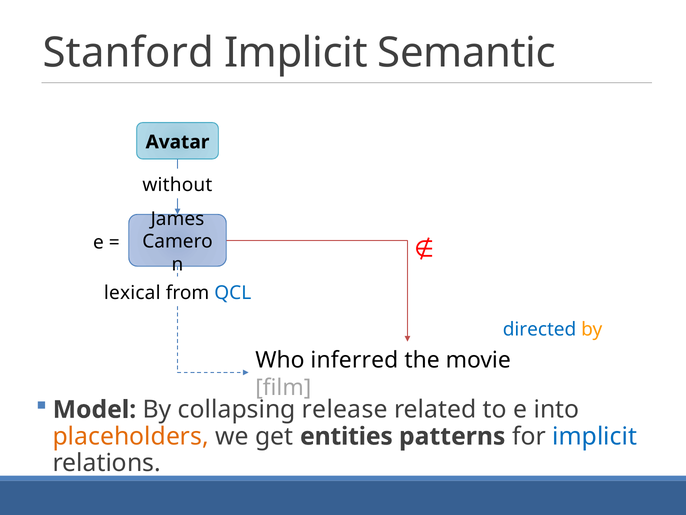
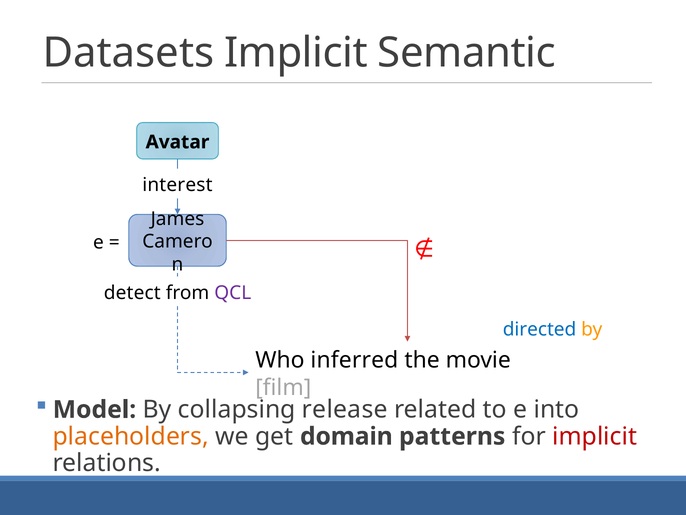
Stanford: Stanford -> Datasets (128, 53)
without: without -> interest (177, 185)
lexical: lexical -> detect (132, 292)
QCL colour: blue -> purple (233, 292)
entities: entities -> domain (346, 436)
implicit colour: blue -> red (595, 436)
